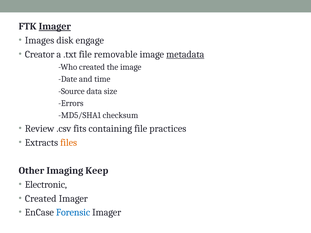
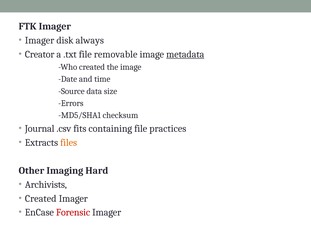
Imager underline: present -> none (55, 26)
Images: Images -> Imager (40, 40)
engage: engage -> always (90, 40)
Review: Review -> Journal (40, 129)
Keep: Keep -> Hard (97, 171)
Electronic: Electronic -> Archivists (46, 185)
Forensic colour: blue -> red (73, 213)
